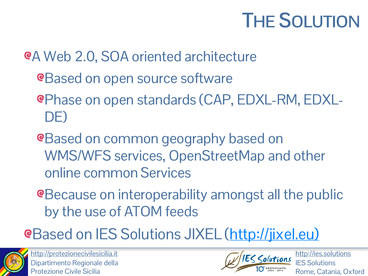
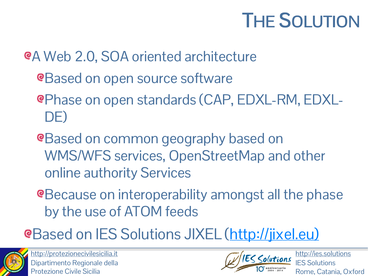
online common: common -> authority (111, 173)
the public: public -> phase (325, 195)
